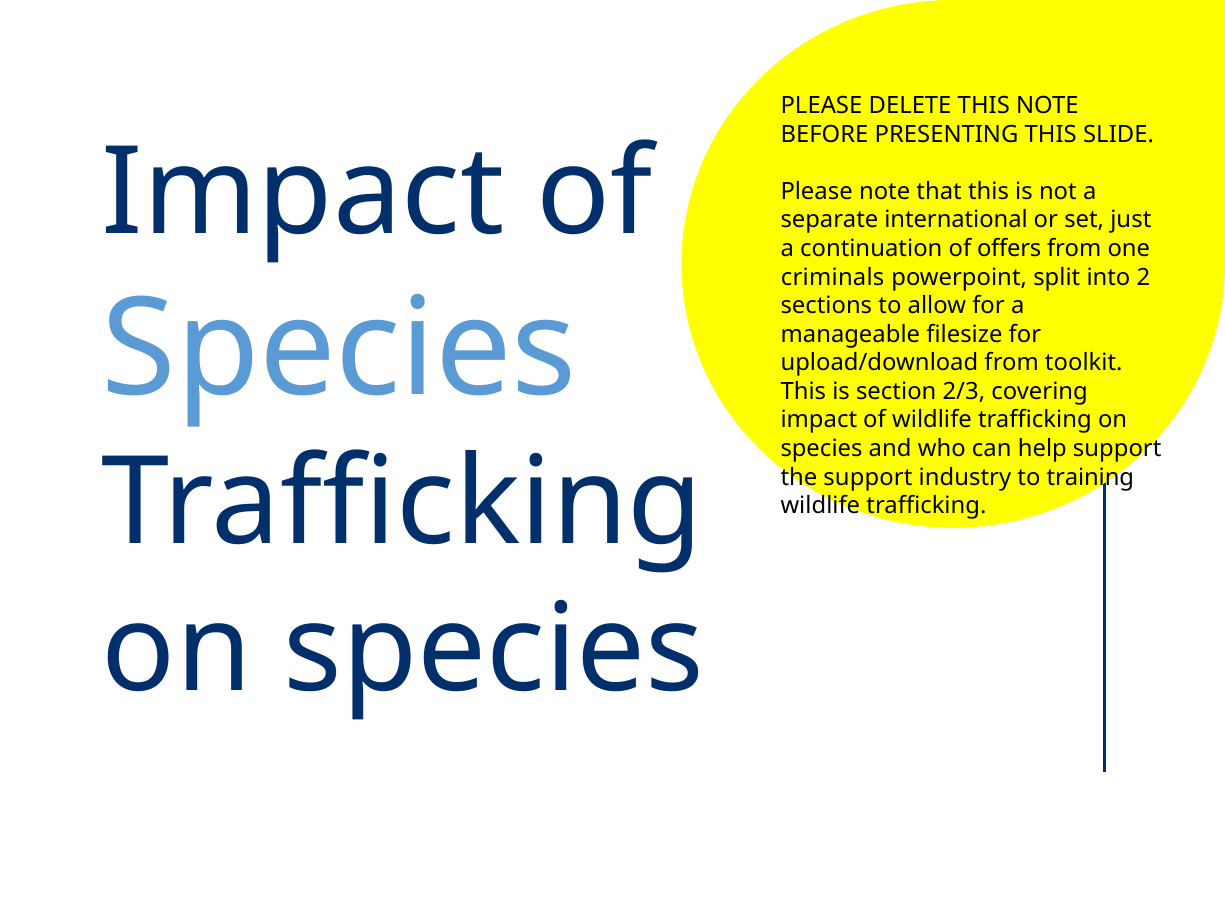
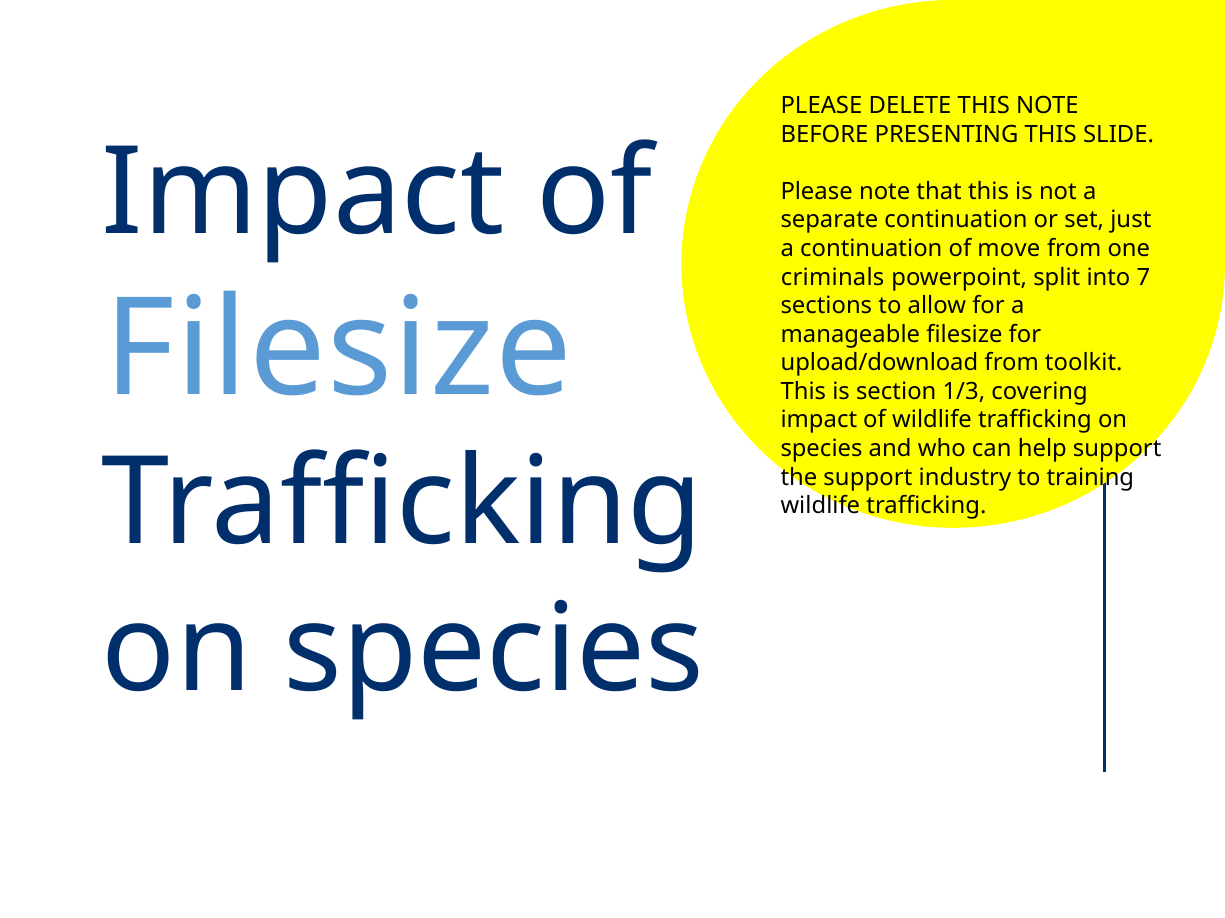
separate international: international -> continuation (956, 220)
offers: offers -> move (1009, 249)
2: 2 -> 7 (1143, 277)
Species: Species -> Filesize (338, 350)
2/3: 2/3 -> 1/3 (964, 392)
